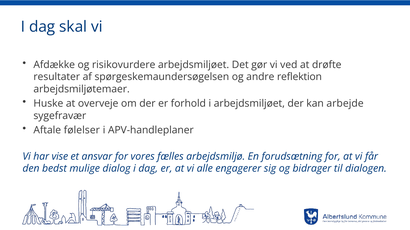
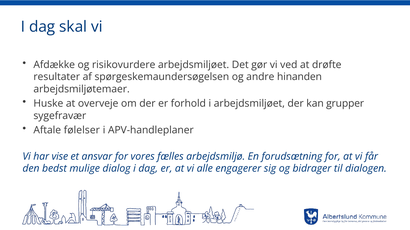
reflektion: reflektion -> hinanden (299, 77)
arbejde: arbejde -> grupper (345, 104)
